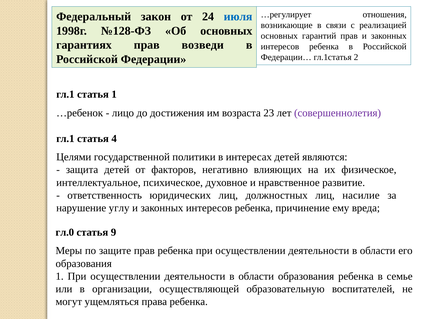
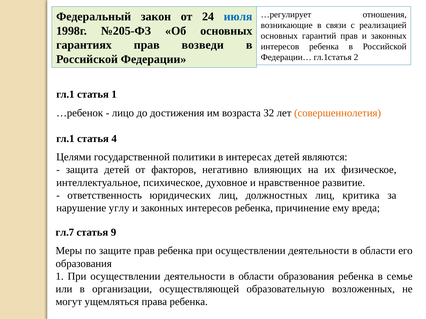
№128-ФЗ: №128-ФЗ -> №205-ФЗ (126, 31)
23: 23 -> 32 (269, 113)
совершеннолетия colour: purple -> orange (338, 113)
насилие: насилие -> критика (361, 196)
гл.0: гл.0 -> гл.7 (65, 233)
воспитателей: воспитателей -> возложенных (363, 289)
